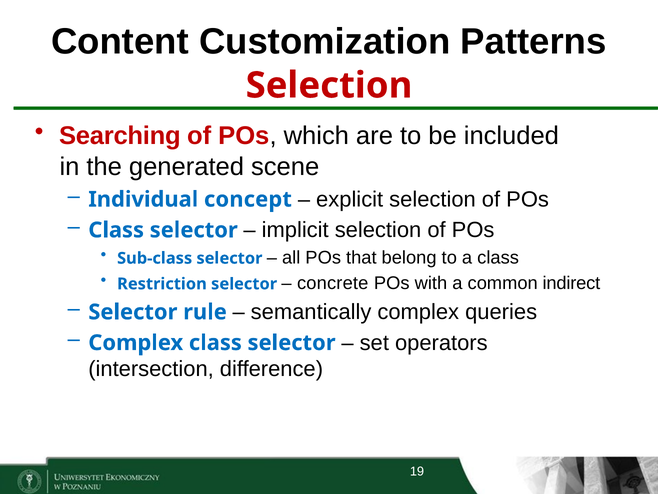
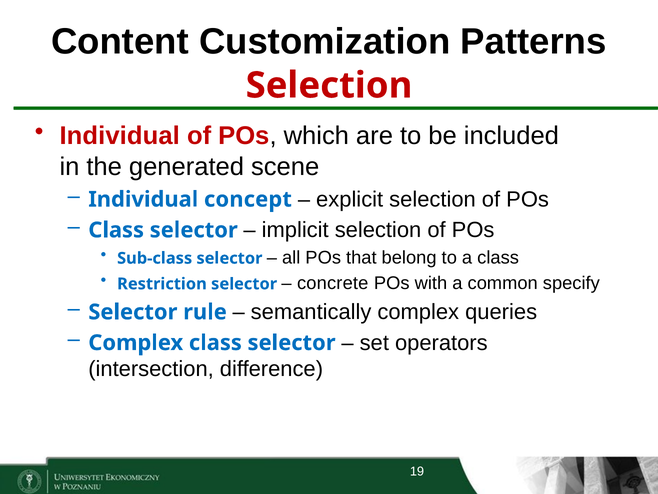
Searching: Searching -> Individual (120, 136)
indirect: indirect -> specify (571, 283)
